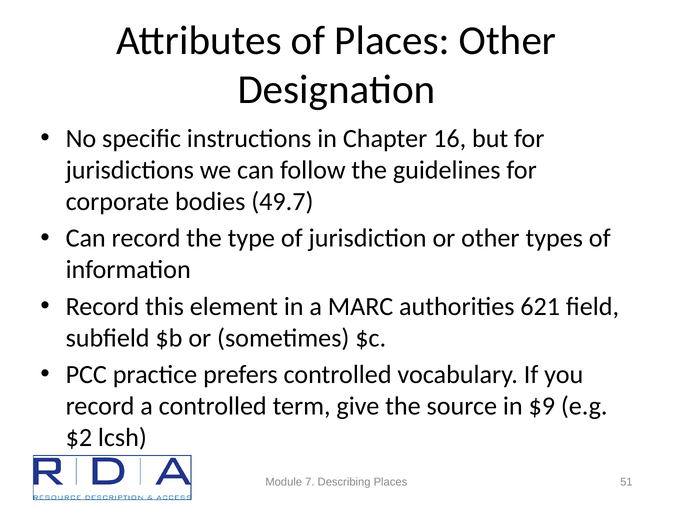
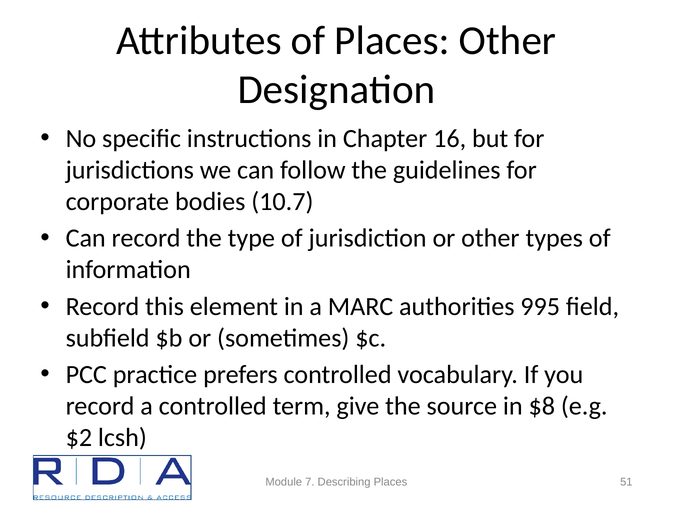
49.7: 49.7 -> 10.7 (282, 202)
621: 621 -> 995 (540, 306)
$9: $9 -> $8 (542, 406)
